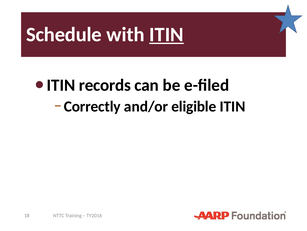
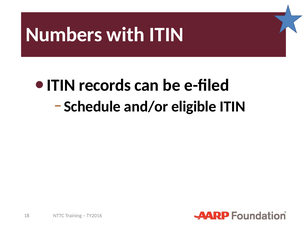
Schedule: Schedule -> Numbers (64, 34)
ITIN underline: present -> none (166, 34)
Correctly: Correctly -> Schedule (92, 106)
